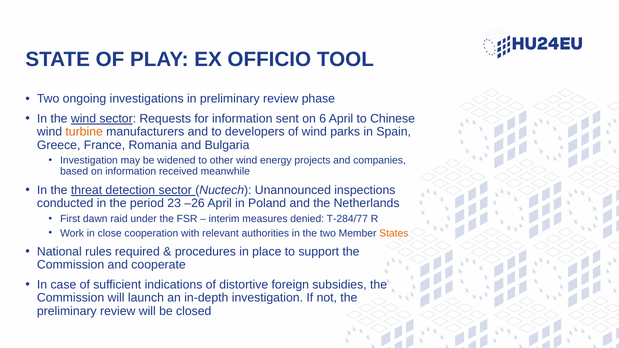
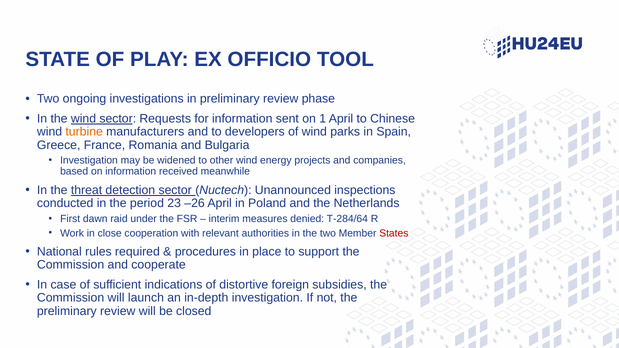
6: 6 -> 1 (323, 119)
T‑284/77: T‑284/77 -> T‑284/64 (347, 219)
States colour: orange -> red (394, 233)
